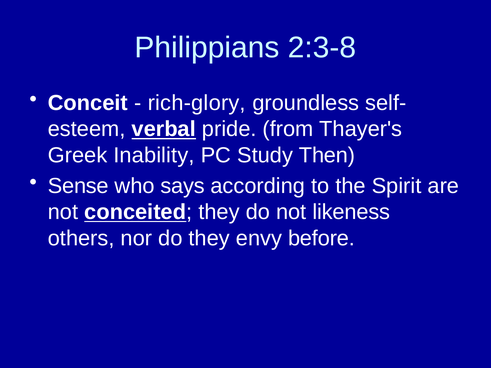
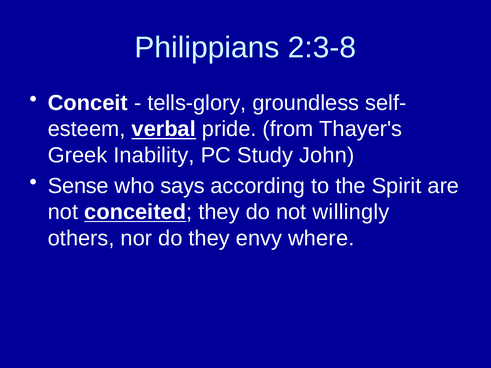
rich-glory: rich-glory -> tells-glory (197, 103)
Then: Then -> John (327, 155)
likeness: likeness -> willingly (351, 212)
before: before -> where (321, 238)
